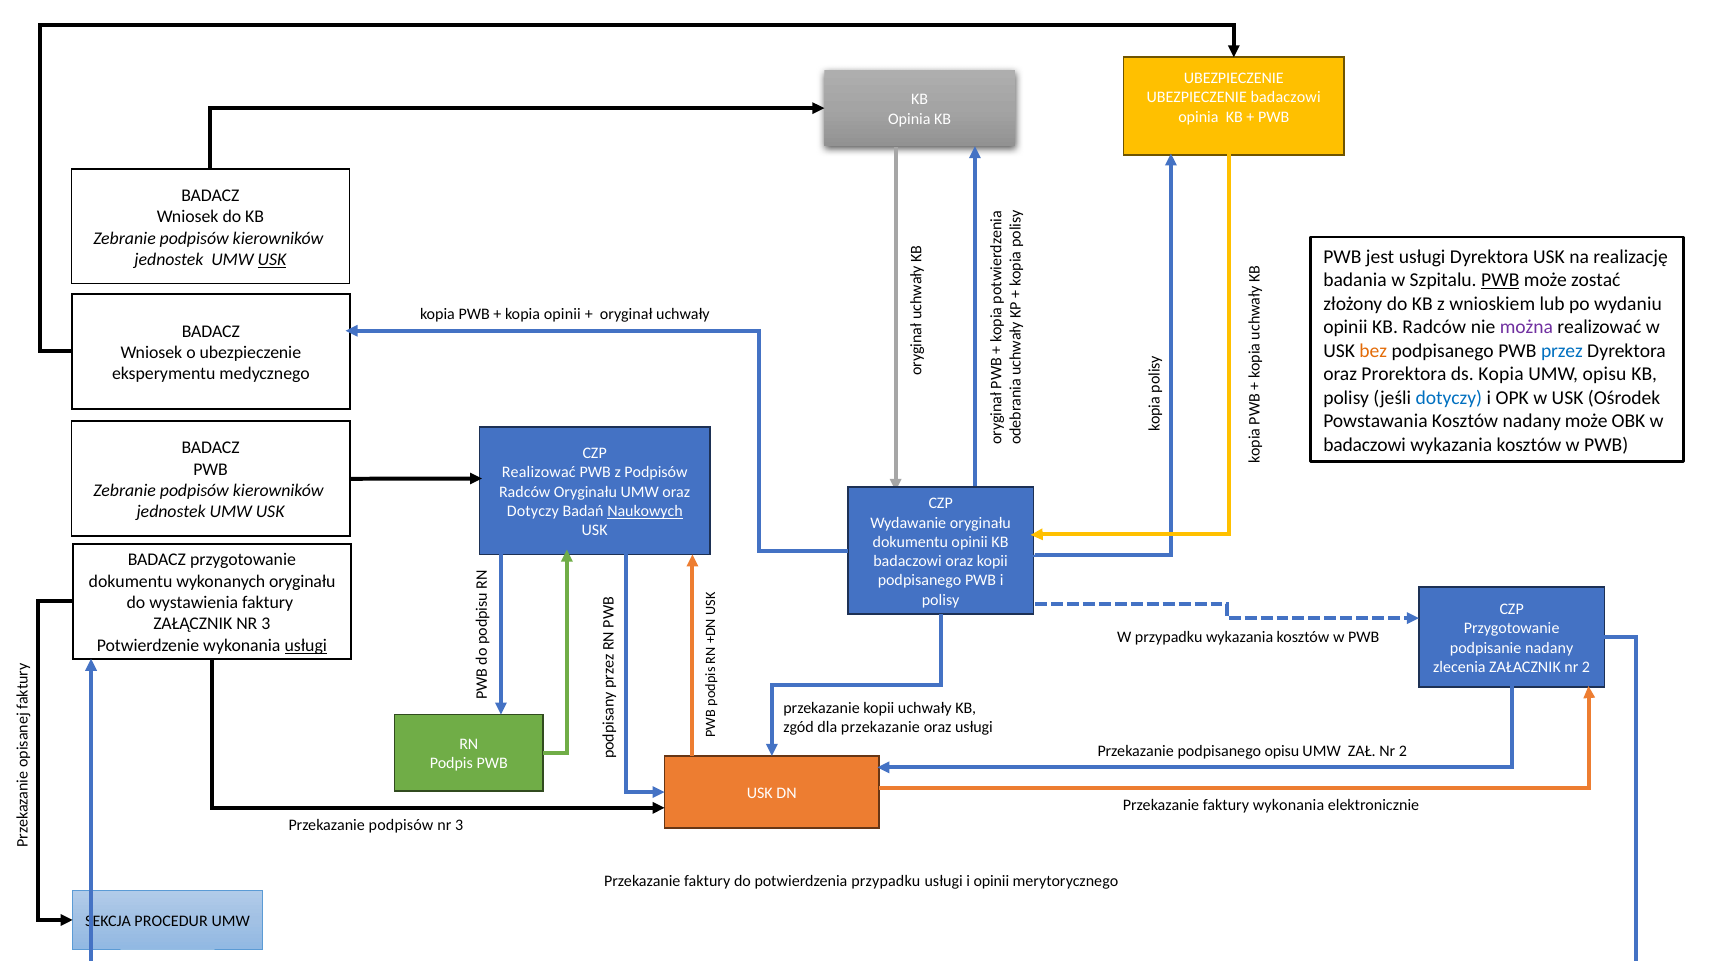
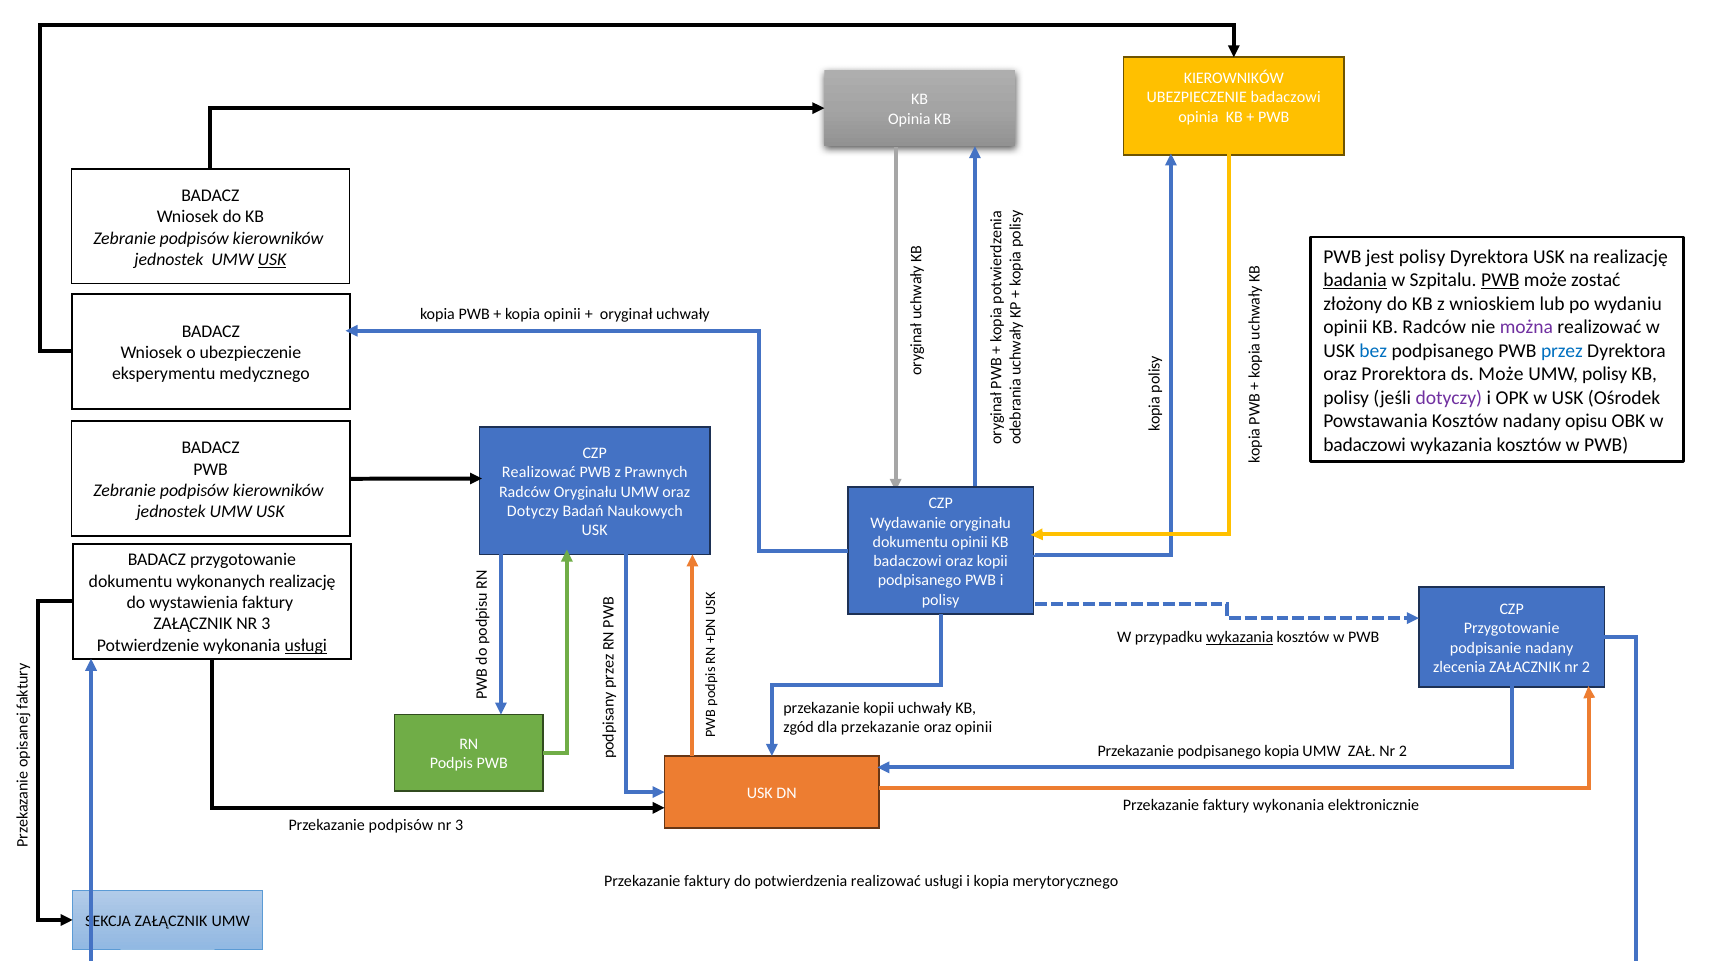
UBEZPIECZENIE: UBEZPIECZENIE -> KIEROWNIKÓW (1234, 78)
jest usługi: usługi -> polisy (1422, 257)
badania underline: none -> present (1355, 280)
bez colour: orange -> blue (1373, 351)
ds Kopia: Kopia -> Może (1501, 374)
UMW opisu: opisu -> polisy (1605, 374)
dotyczy colour: blue -> purple (1449, 398)
nadany może: może -> opisu (1586, 421)
z Podpisów: Podpisów -> Prawnych (656, 473)
Naukowych underline: present -> none (645, 511)
wykonanych oryginału: oryginału -> realizację (302, 581)
wykazania underline: none -> present (1240, 638)
oraz usługi: usługi -> opinii (974, 728)
podpisanego opisu: opisu -> kopia (1282, 751)
potwierdzenia przypadku: przypadku -> realizować (886, 882)
i opinii: opinii -> kopia (991, 882)
SEKCJA PROCEDUR: PROCEDUR -> ZAŁĄCZNIK (171, 921)
